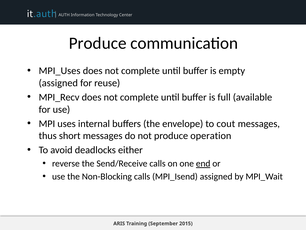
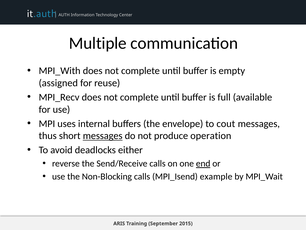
Produce: Produce -> Multiple (98, 43)
MPI_Uses: MPI_Uses -> MPI_With (60, 71)
messages underline: none -> present (103, 136)
MPI_Isend assigned: assigned -> example (216, 176)
